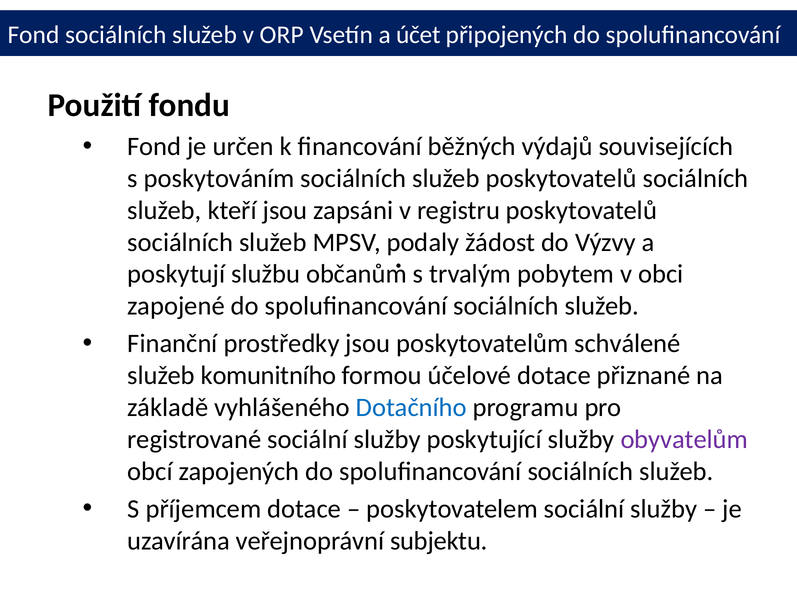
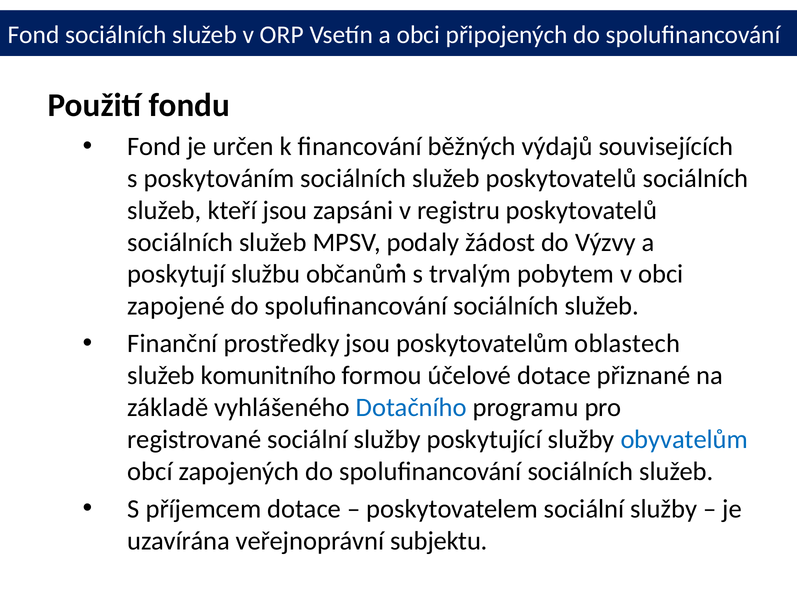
a účet: účet -> obci (418, 35)
schválené: schválené -> oblastech (627, 344)
obyvatelům colour: purple -> blue (684, 439)
